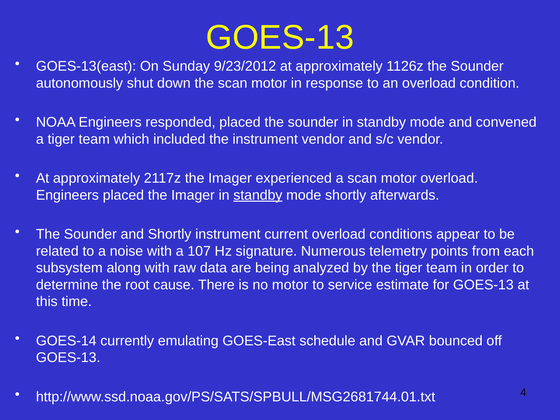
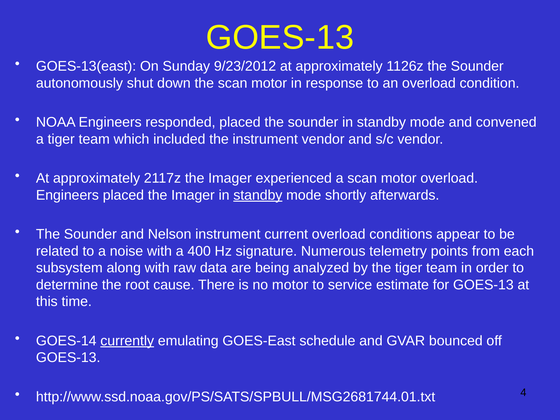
and Shortly: Shortly -> Nelson (170, 234)
107: 107 -> 400 (199, 251)
currently underline: none -> present (127, 341)
